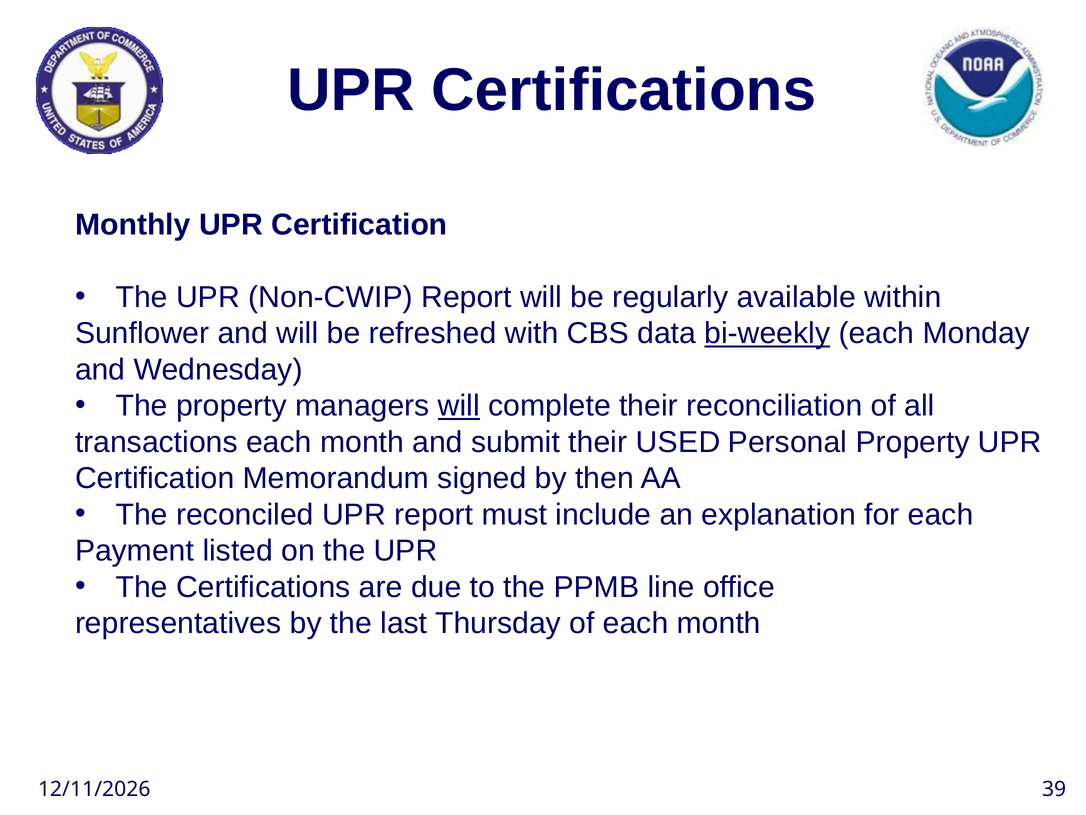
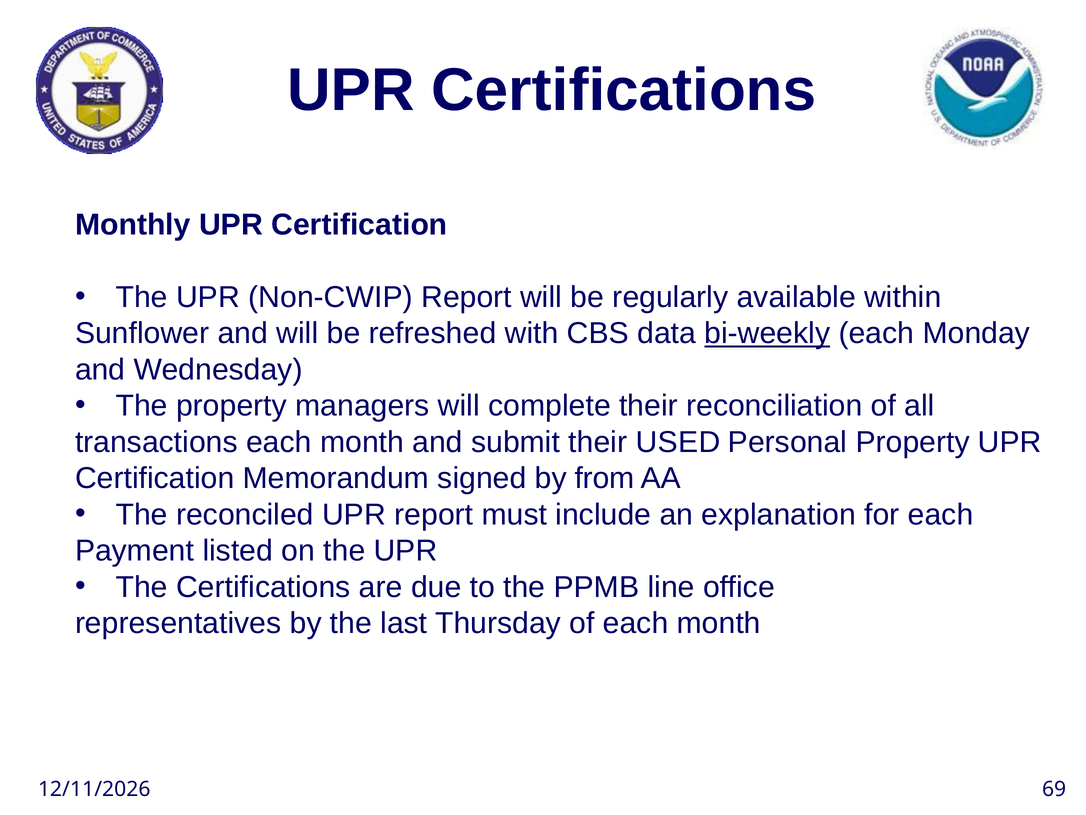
will underline: present -> none (459, 406)
then: then -> from (605, 478)
39: 39 -> 69 (1054, 789)
